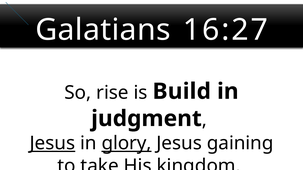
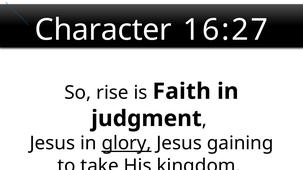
Galatians: Galatians -> Character (103, 30)
Build: Build -> Faith (182, 92)
Jesus underline: present -> none (52, 144)
